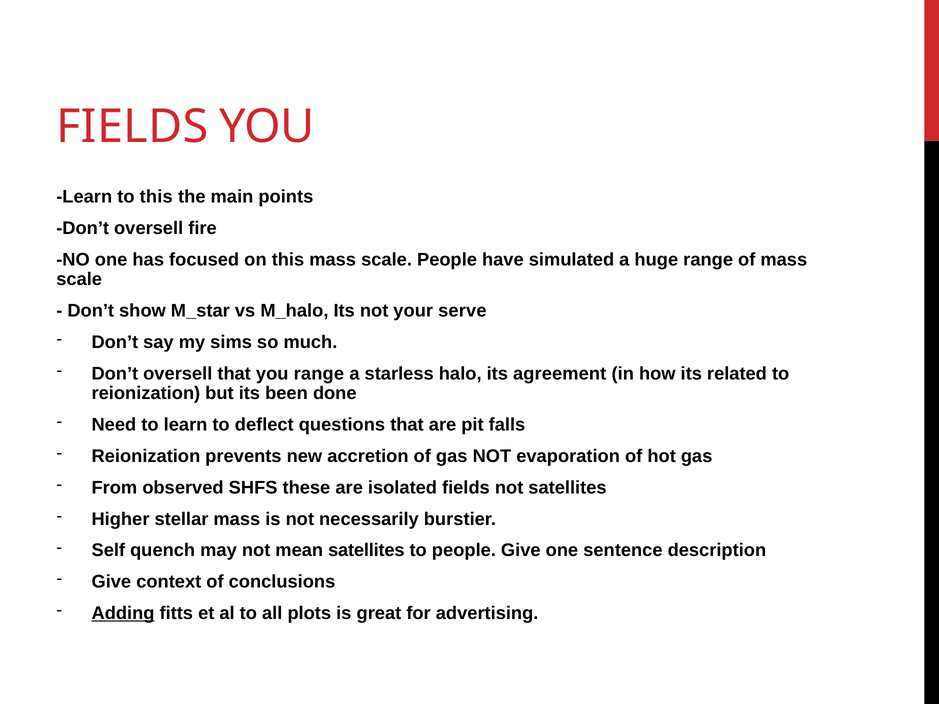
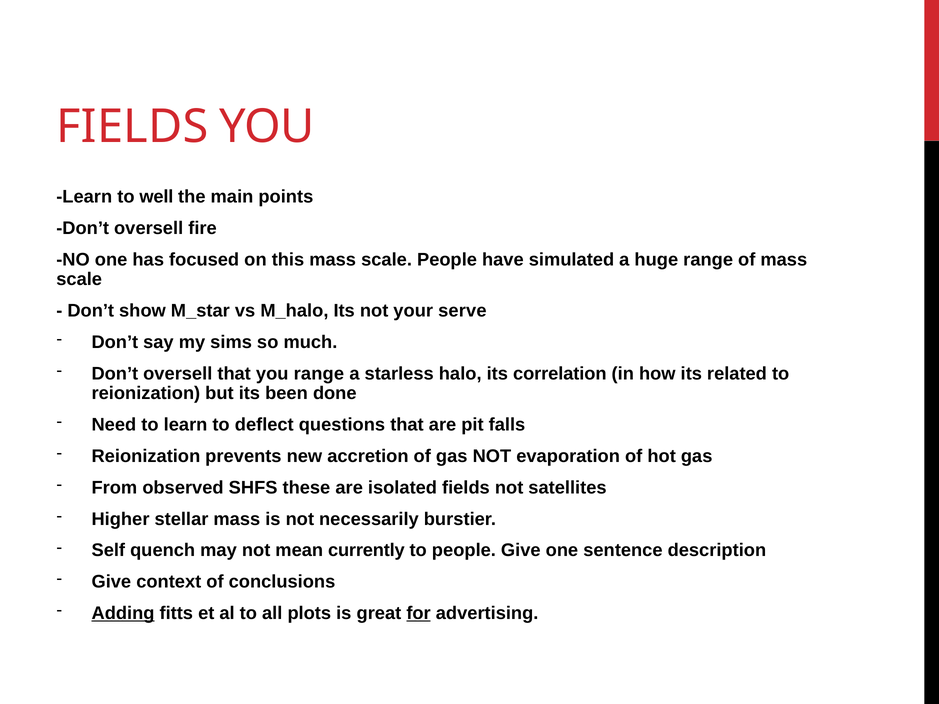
to this: this -> well (156, 197)
agreement: agreement -> correlation (560, 374)
mean satellites: satellites -> currently (366, 551)
for underline: none -> present (419, 613)
